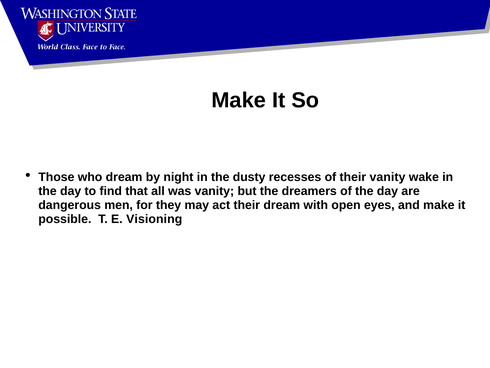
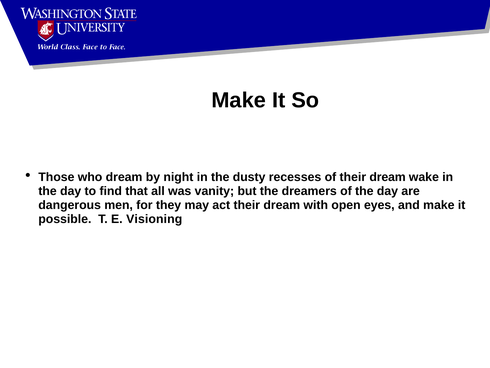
of their vanity: vanity -> dream (388, 177)
